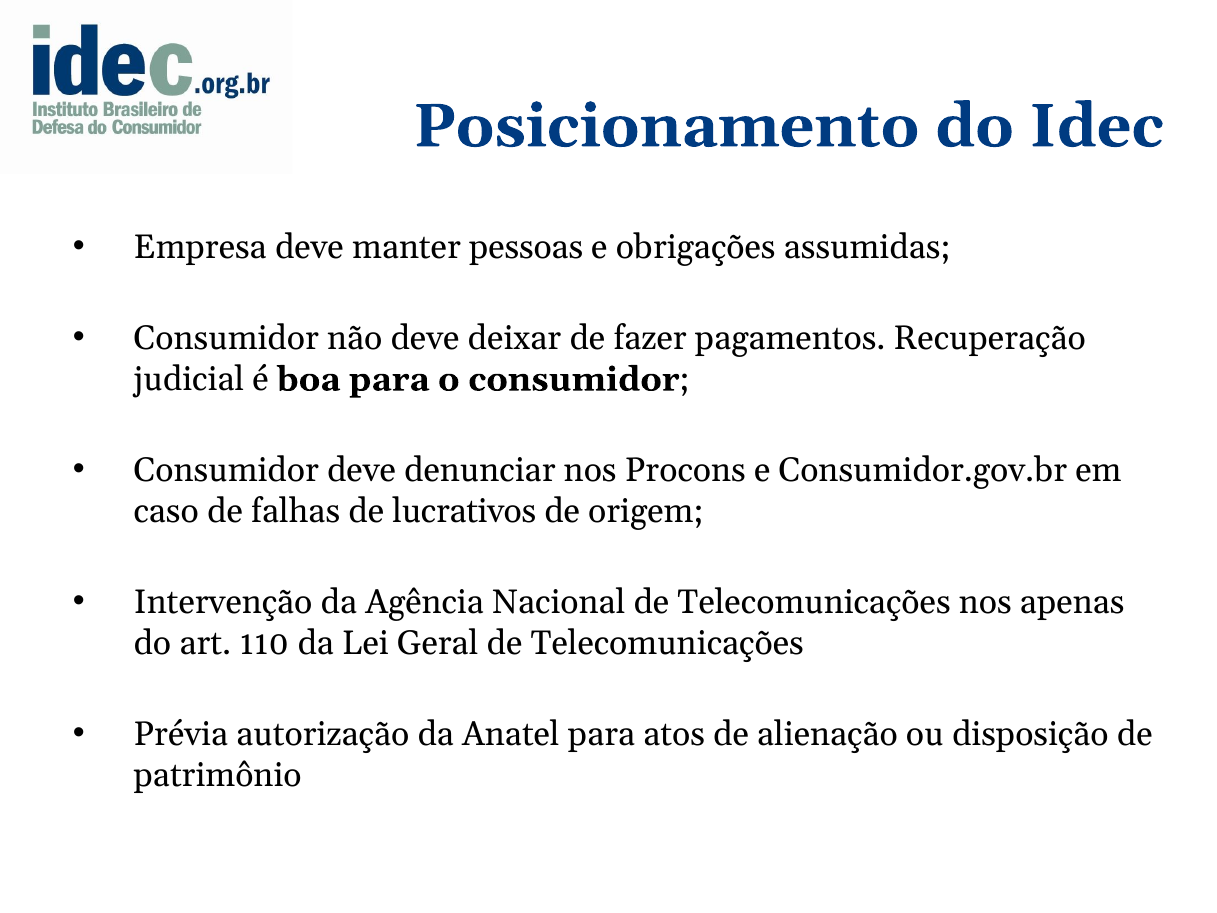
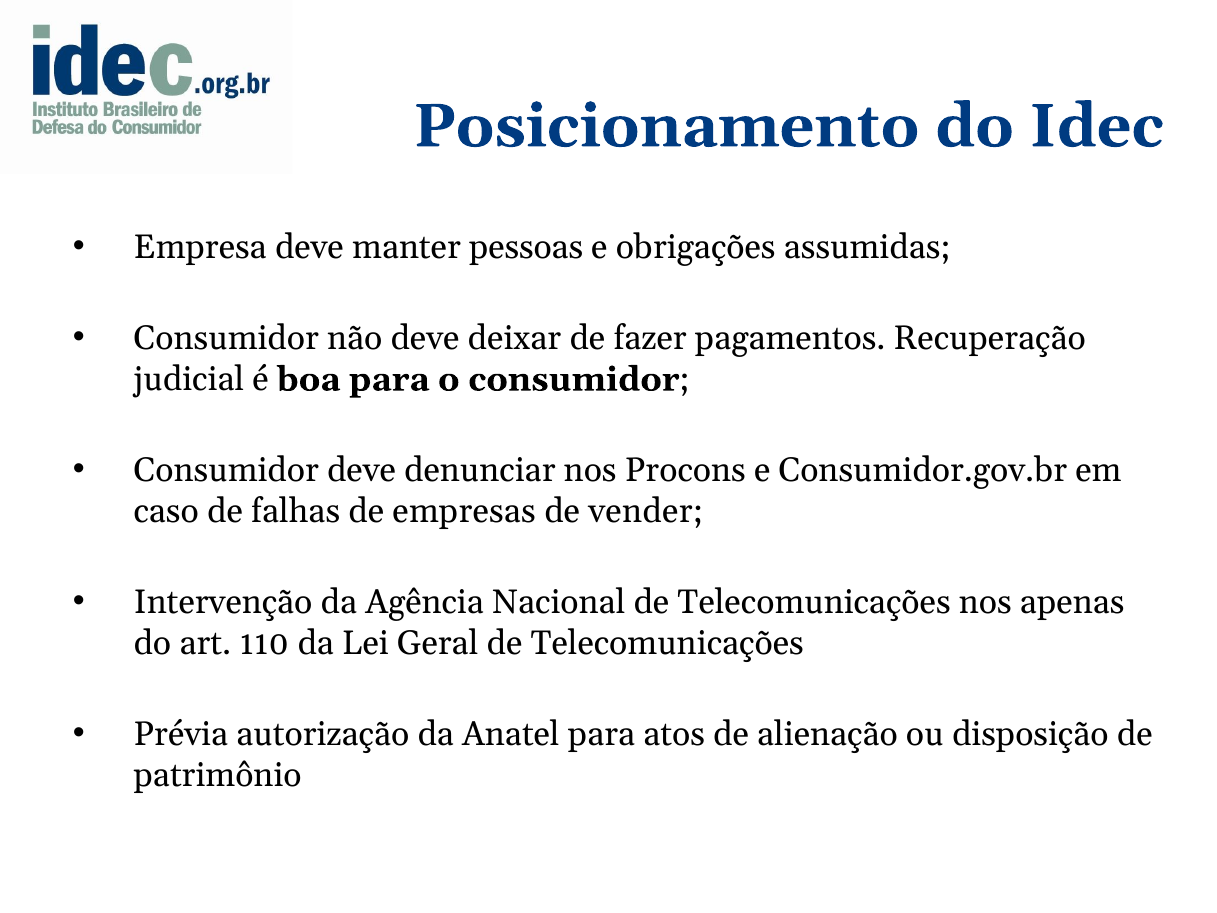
lucrativos: lucrativos -> empresas (464, 511)
origem: origem -> vender (646, 511)
